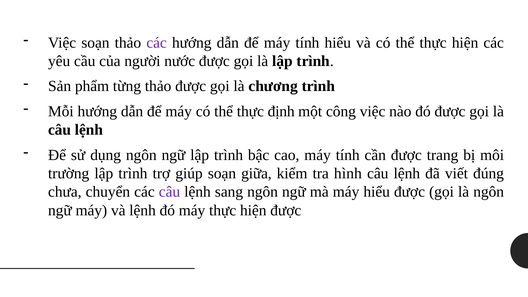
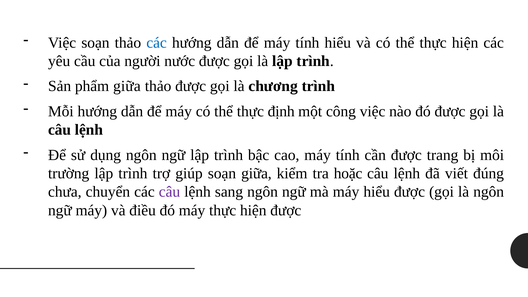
các colour: purple -> blue (157, 43)
phẩm từng: từng -> giữa (127, 86)
hình: hình -> hoặc (348, 173)
và lệnh: lệnh -> điều (143, 210)
